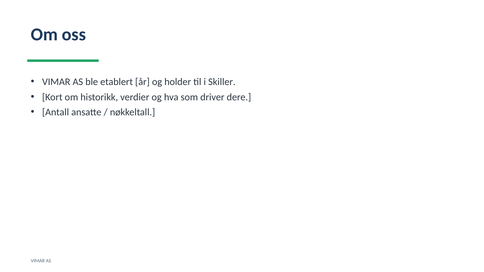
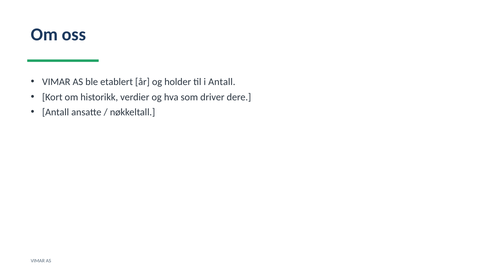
i Skiller: Skiller -> Antall (222, 82)
